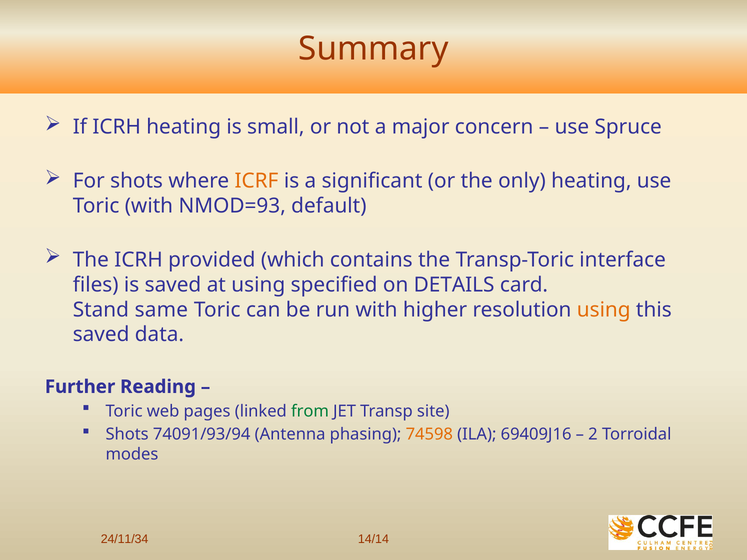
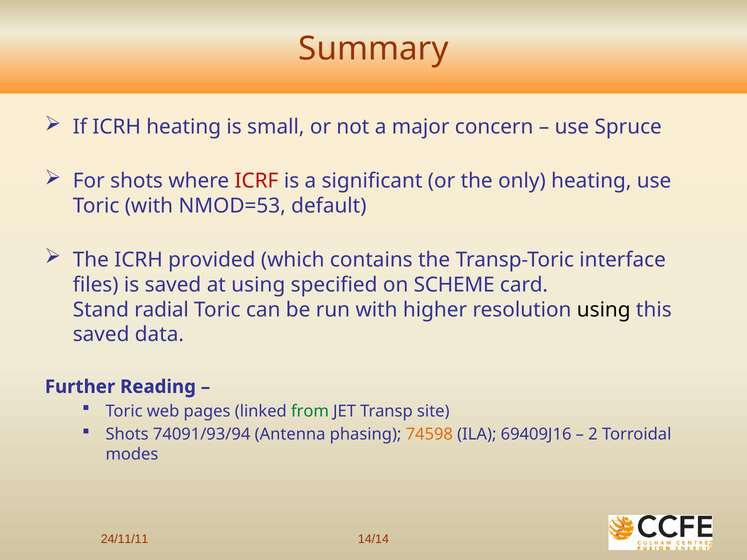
ICRF colour: orange -> red (256, 181)
NMOD=93: NMOD=93 -> NMOD=53 (232, 206)
DETAILS: DETAILS -> SCHEME (454, 285)
same: same -> radial (162, 310)
using colour: orange -> black (604, 310)
24/11/34: 24/11/34 -> 24/11/11 (125, 539)
